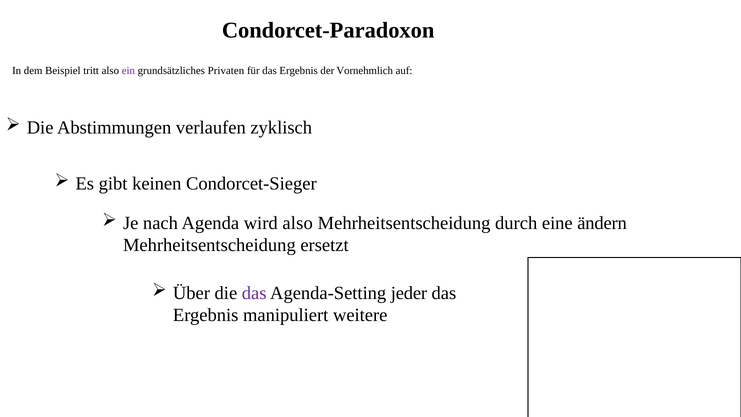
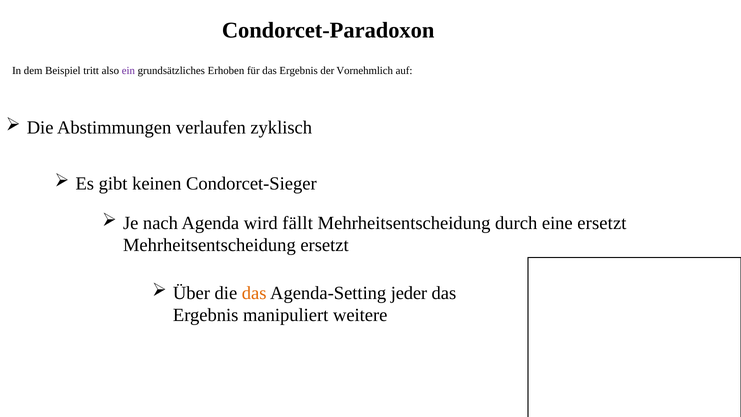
Privaten: Privaten -> Erhoben (226, 71)
wird also: also -> fällt (298, 223)
eine ändern: ändern -> ersetzt (602, 223)
das colour: purple -> orange (254, 293)
